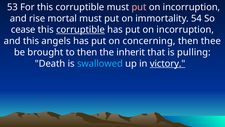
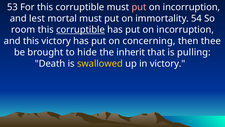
rise: rise -> lest (37, 18)
cease: cease -> room (23, 30)
this angels: angels -> victory (56, 41)
to then: then -> hide (87, 52)
swallowed colour: light blue -> yellow (100, 63)
victory underline: present -> none (168, 63)
